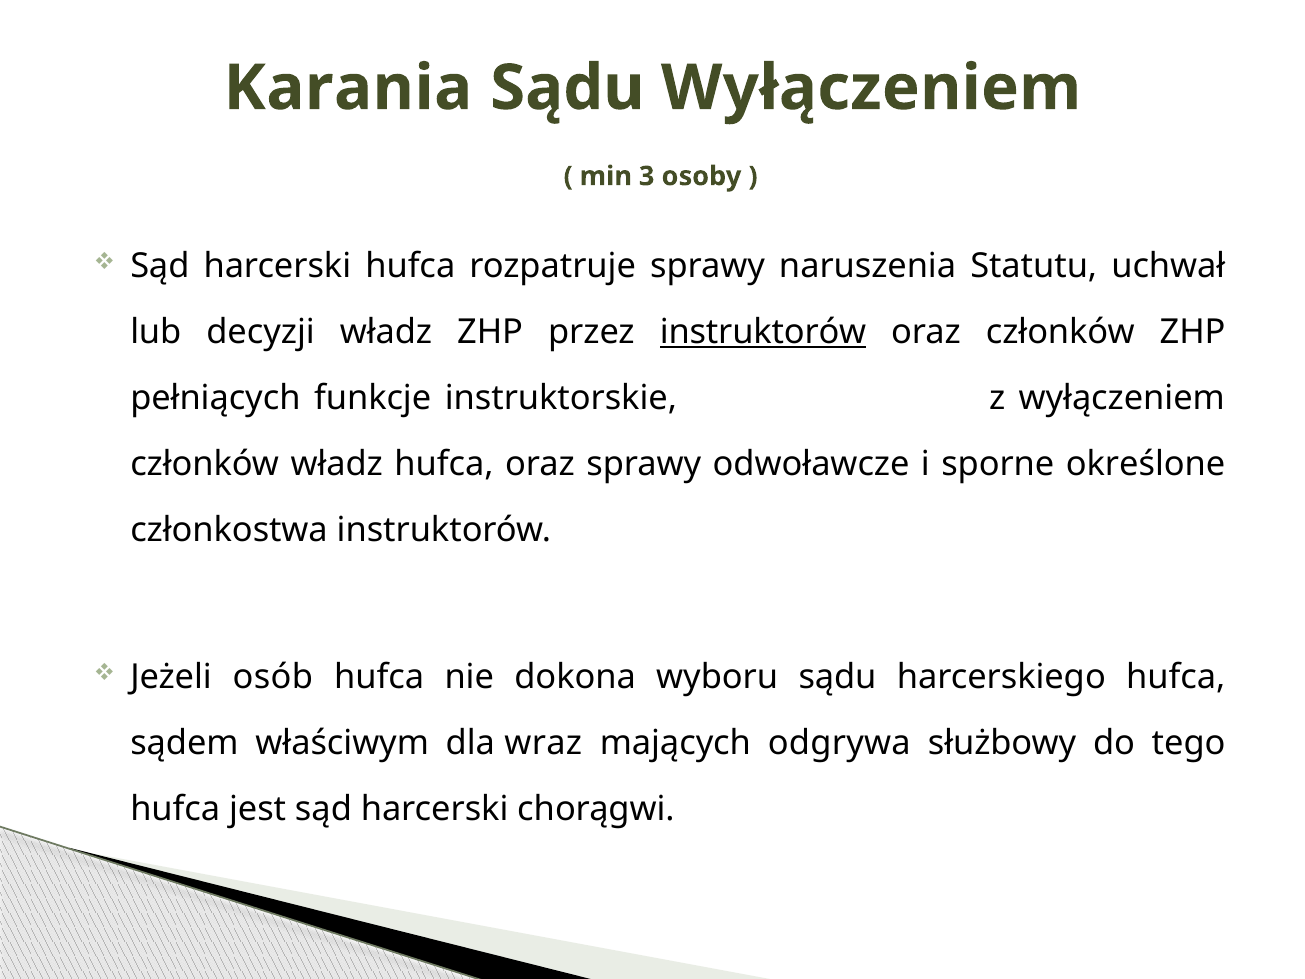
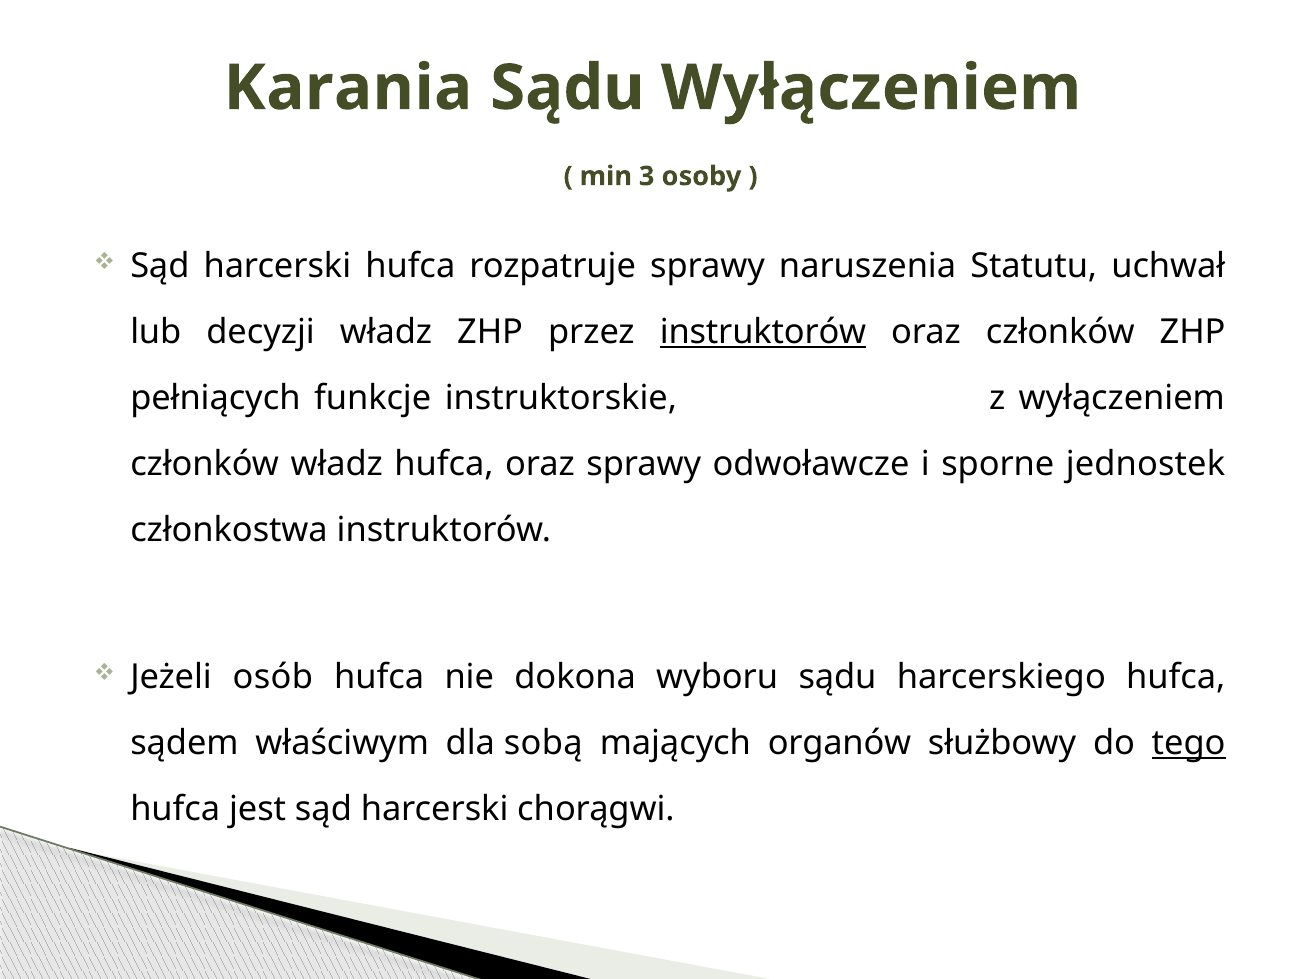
określone: określone -> jednostek (1145, 464)
wraz: wraz -> sobą (543, 743)
odgrywa: odgrywa -> organów (840, 743)
tego underline: none -> present (1189, 743)
